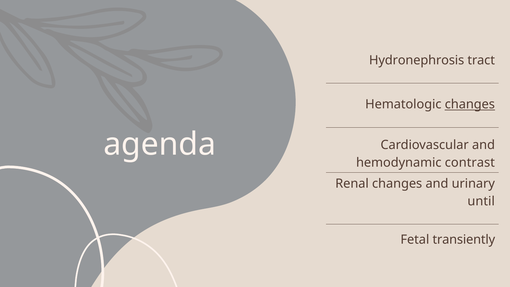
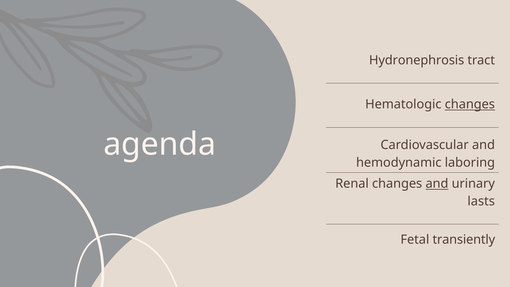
contrast: contrast -> laboring (470, 162)
and underline: none -> present (437, 184)
until: until -> lasts (481, 201)
